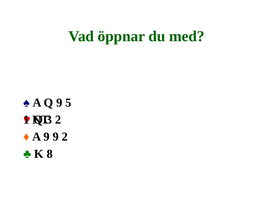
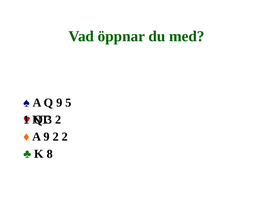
9 9: 9 -> 2 (56, 137)
